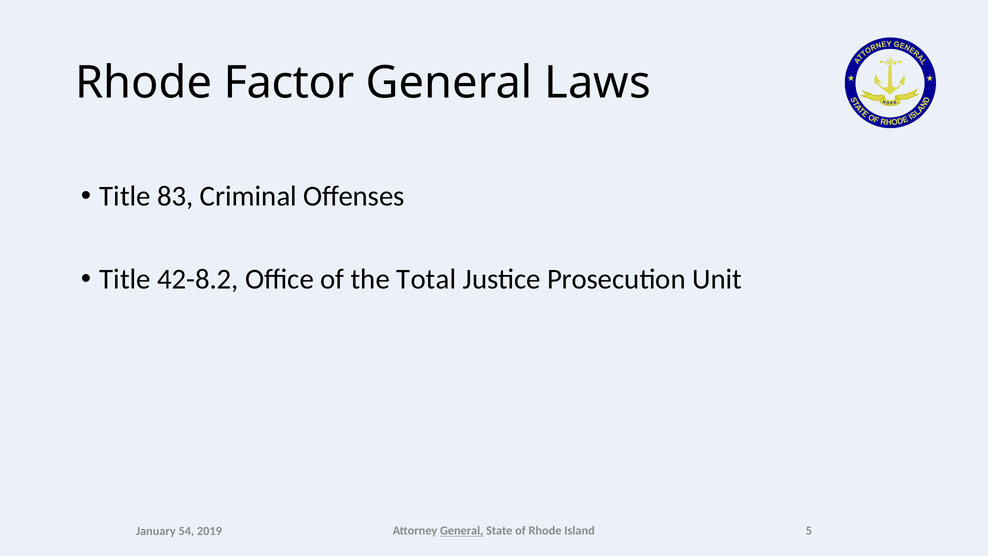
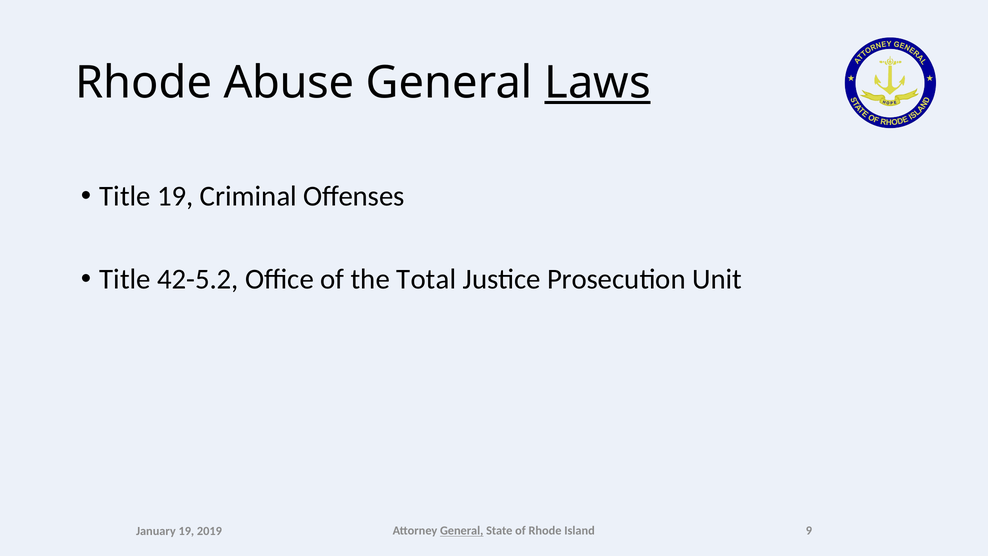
Factor: Factor -> Abuse (289, 83)
Laws underline: none -> present (598, 83)
Title 83: 83 -> 19 (175, 196)
42-8.2: 42-8.2 -> 42-5.2 (198, 279)
5: 5 -> 9 (809, 531)
January 54: 54 -> 19 (186, 531)
